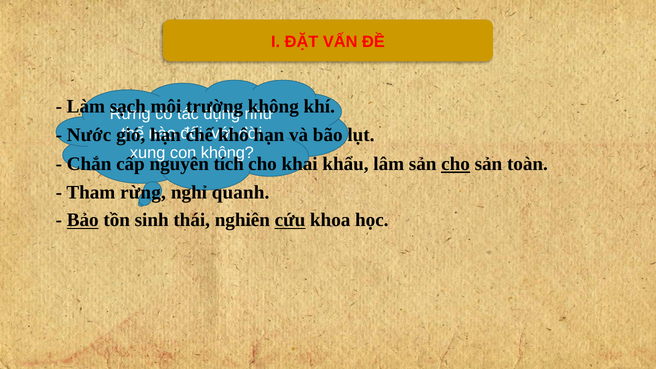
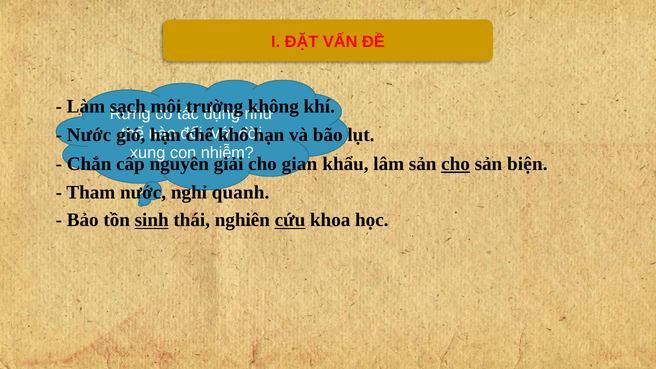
không: không -> nhiễm (227, 153)
tích: tích -> giải (229, 164)
khai: khai -> gian (300, 164)
toàn: toàn -> biện (527, 164)
Tham rừng: rừng -> nước (143, 192)
Bảo underline: present -> none (83, 220)
sinh underline: none -> present (152, 220)
